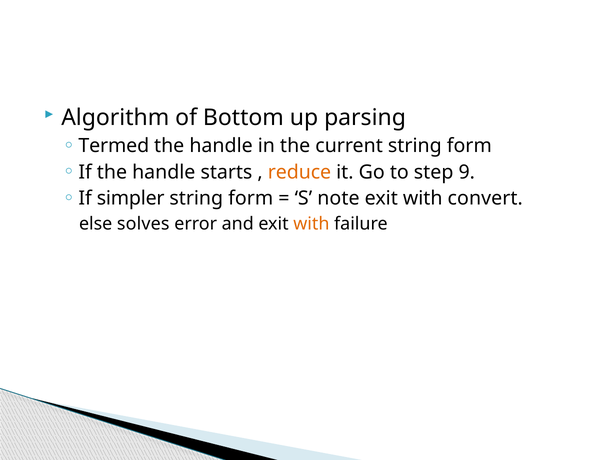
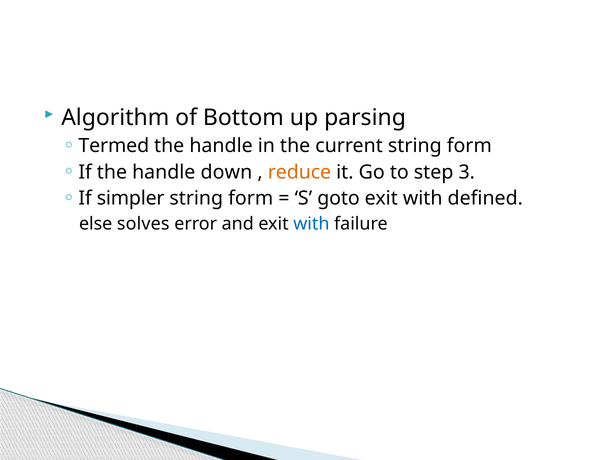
starts: starts -> down (226, 172)
9: 9 -> 3 (467, 172)
note: note -> goto (339, 198)
convert: convert -> defined (485, 198)
with colour: orange -> blue (311, 224)
